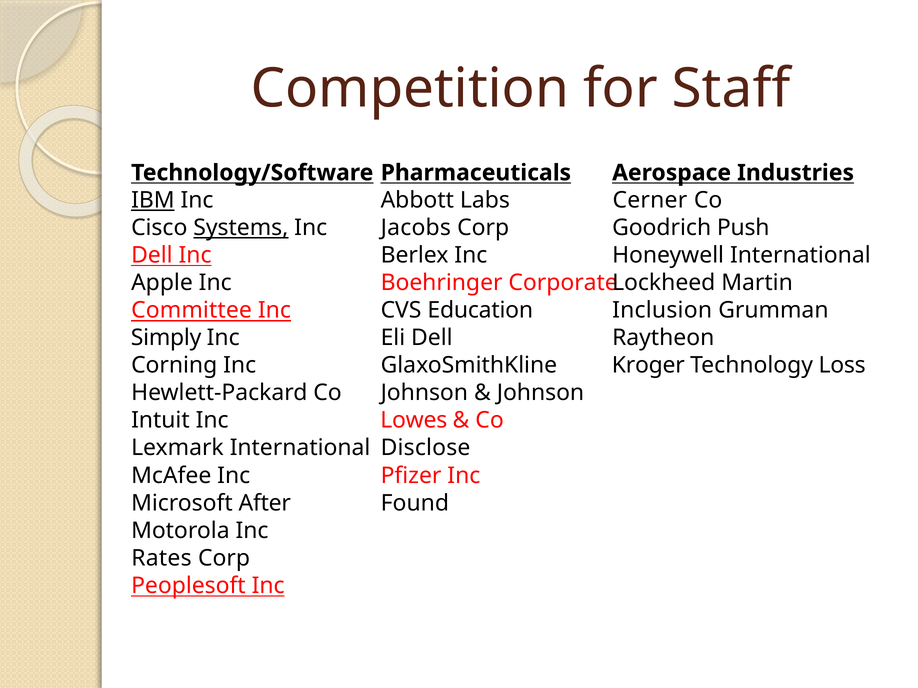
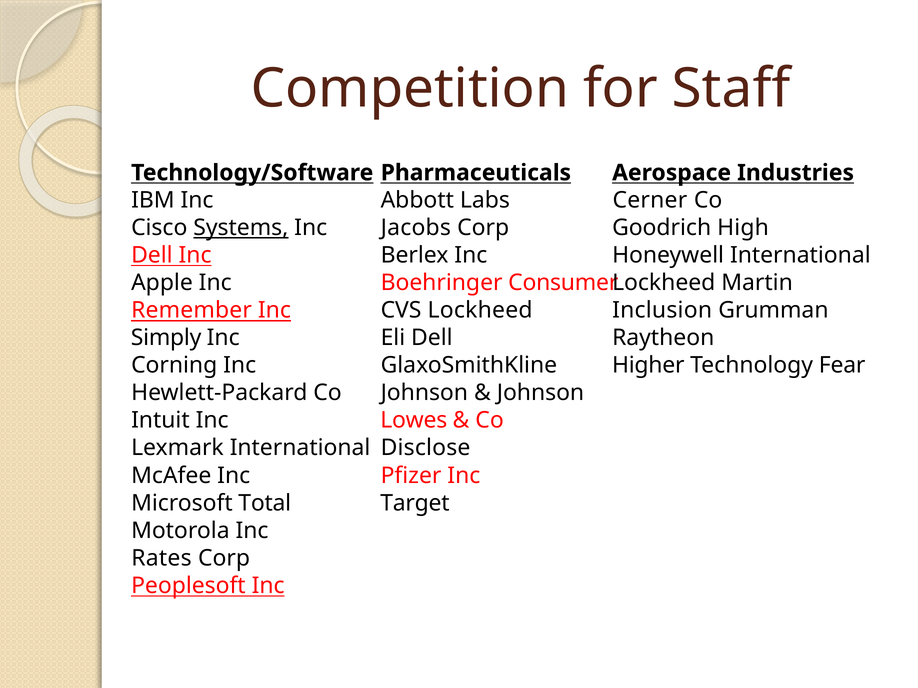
IBM underline: present -> none (153, 200)
Push: Push -> High (743, 228)
Corporate: Corporate -> Consumer (563, 283)
Committee: Committee -> Remember (192, 311)
CVS Education: Education -> Lockheed (480, 311)
Kroger: Kroger -> Higher (648, 366)
Loss: Loss -> Fear (842, 366)
After: After -> Total (265, 503)
Found: Found -> Target (415, 503)
